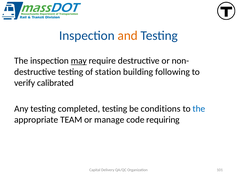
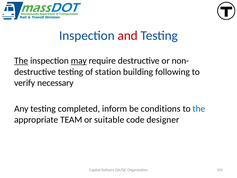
and colour: orange -> red (128, 35)
The underline: none -> present (21, 61)
calibrated: calibrated -> necessary (55, 83)
completed testing: testing -> inform (115, 109)
manage: manage -> suitable (109, 120)
requiring: requiring -> designer (163, 120)
